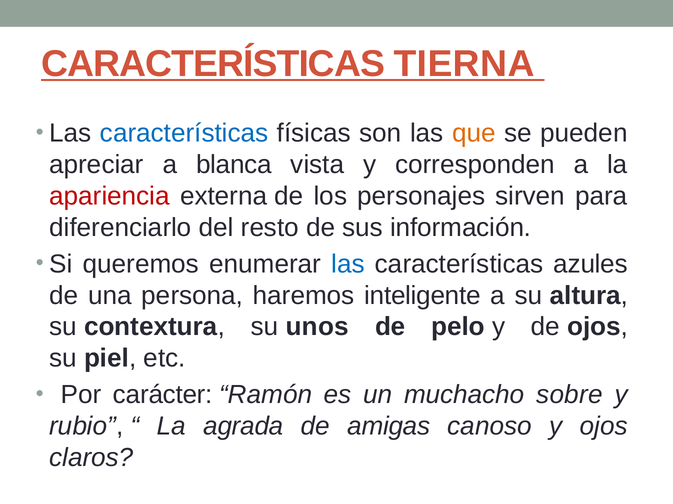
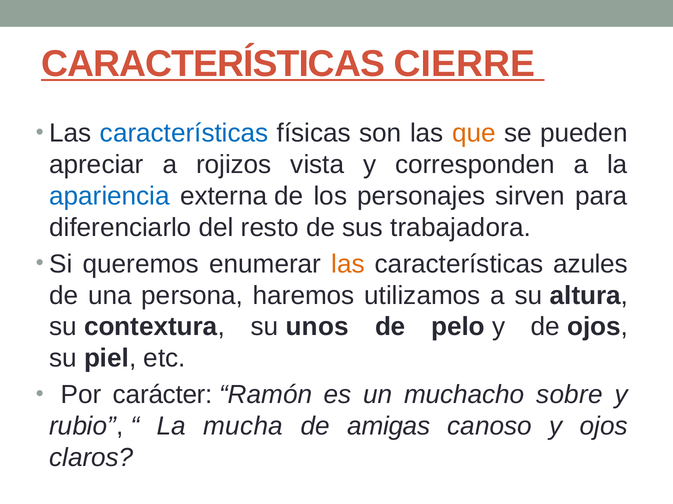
TIERNA: TIERNA -> CIERRE (464, 64)
blanca: blanca -> rojizos (234, 165)
apariencia colour: red -> blue (110, 196)
información: información -> trabajadora (461, 228)
las colour: blue -> orange (348, 264)
inteligente: inteligente -> utilizamos (422, 296)
agrada: agrada -> mucha (243, 427)
